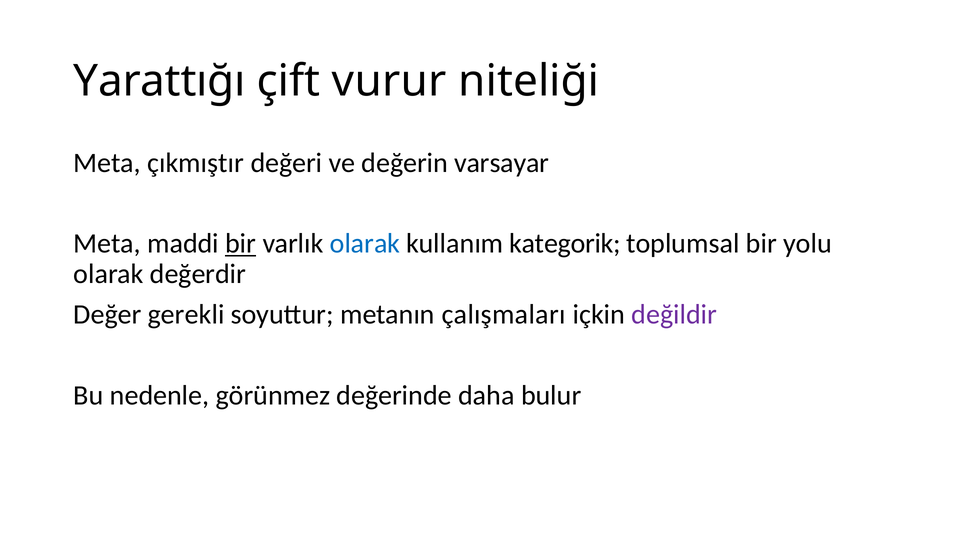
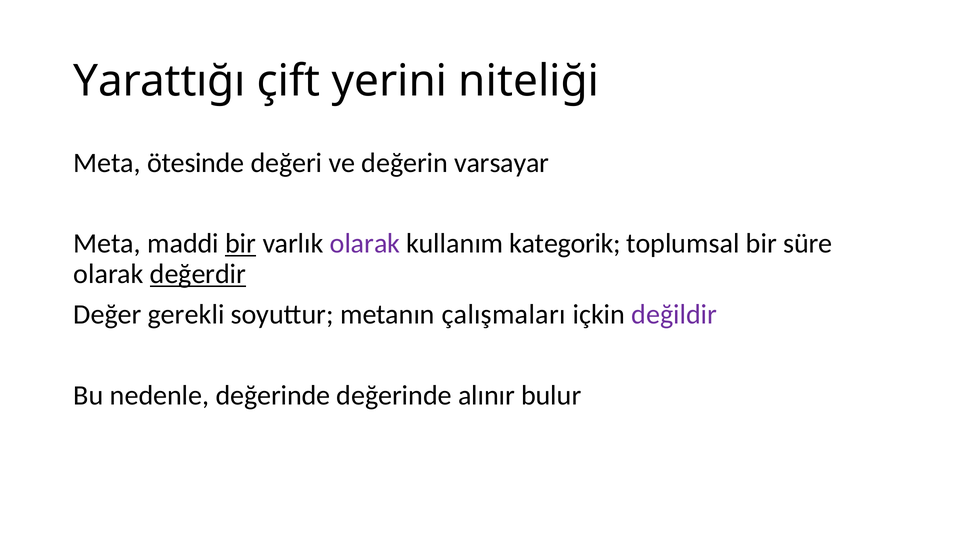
vurur: vurur -> yerini (389, 81)
çıkmıştır: çıkmıştır -> ötesinde (196, 163)
olarak colour: blue -> purple (365, 244)
yolu: yolu -> süre (808, 244)
değerdir underline: none -> present (198, 274)
nedenle görünmez: görünmez -> değerinde (273, 395)
daha: daha -> alınır (486, 395)
